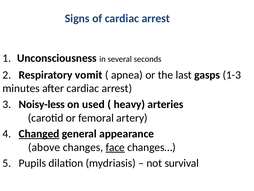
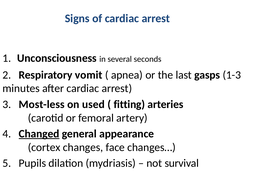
Noisy-less: Noisy-less -> Most-less (42, 104)
heavy: heavy -> fitting (129, 104)
above: above -> cortex (44, 147)
face underline: present -> none (115, 147)
